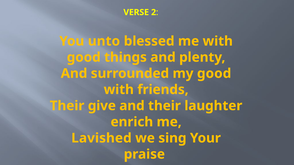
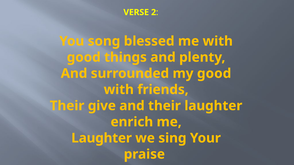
unto: unto -> song (104, 41)
Lavished: Lavished -> Laughter (102, 138)
